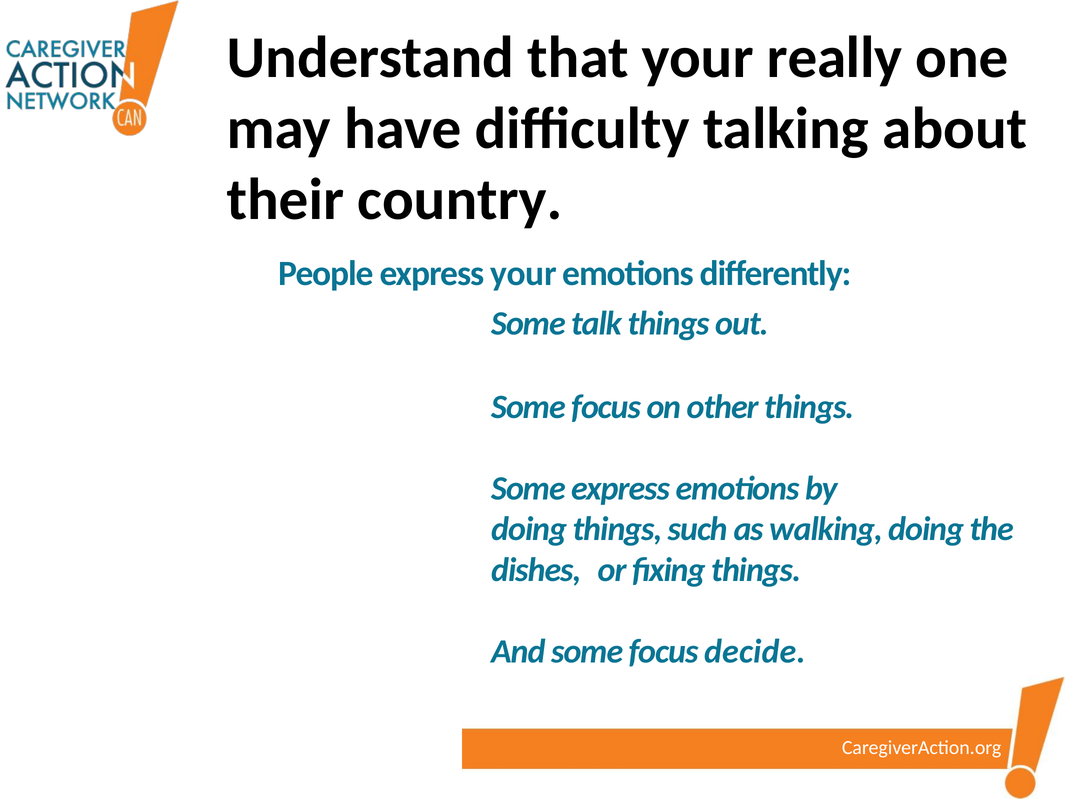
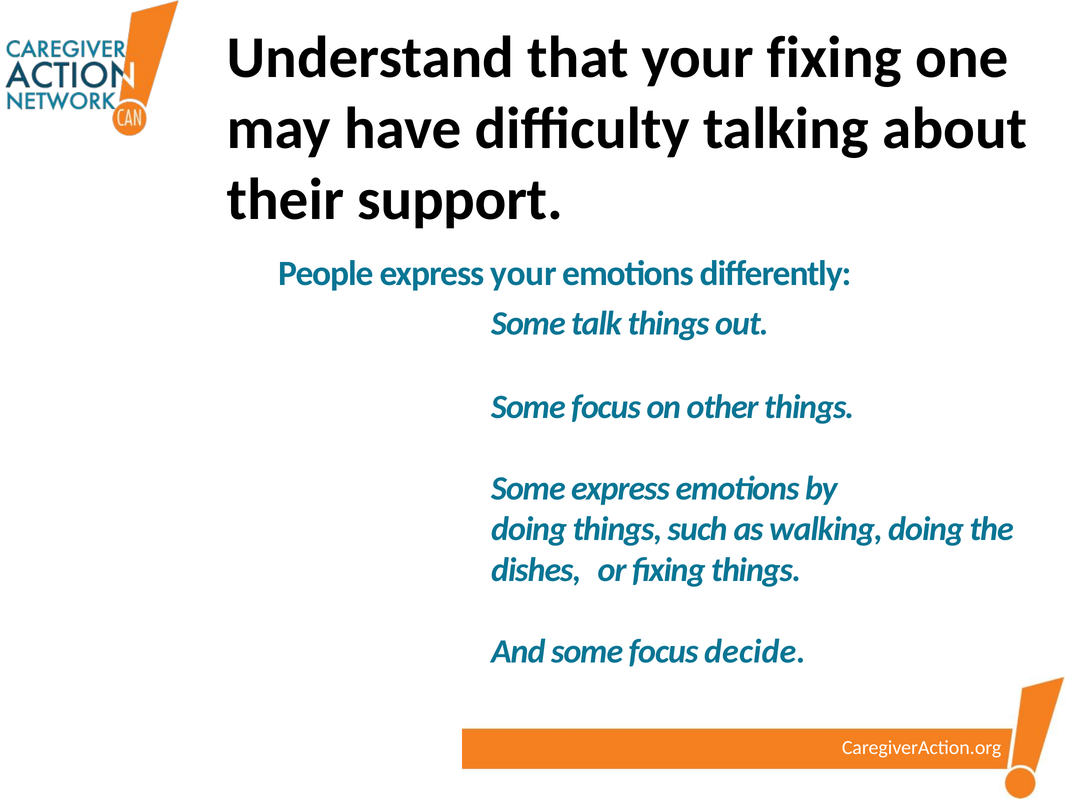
your really: really -> fixing (834, 57)
country: country -> support (460, 199)
